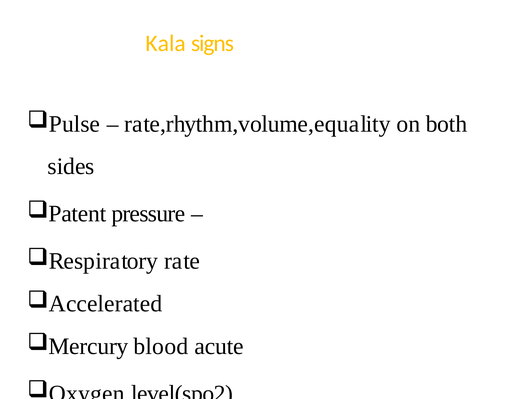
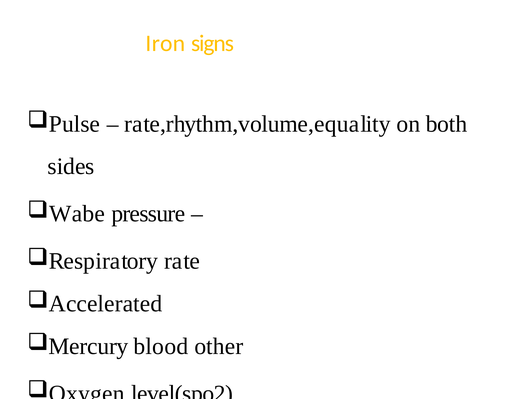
Kala: Kala -> Iron (166, 43)
Patent: Patent -> Wabe (77, 214)
acute: acute -> other (219, 346)
